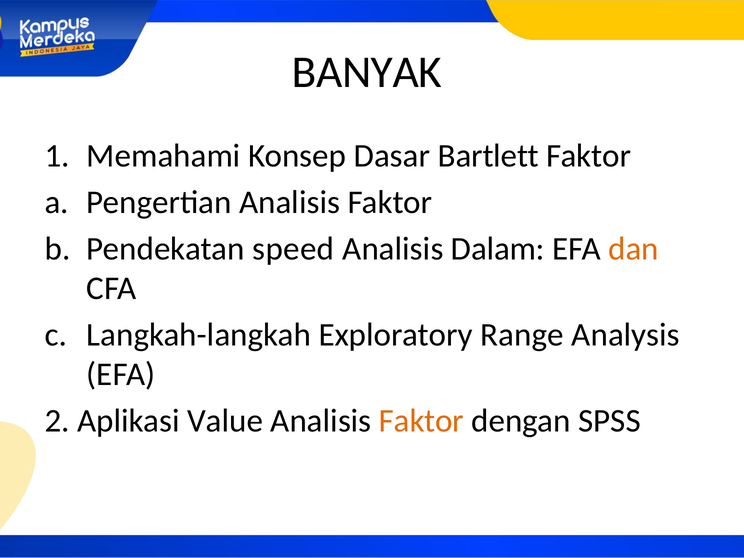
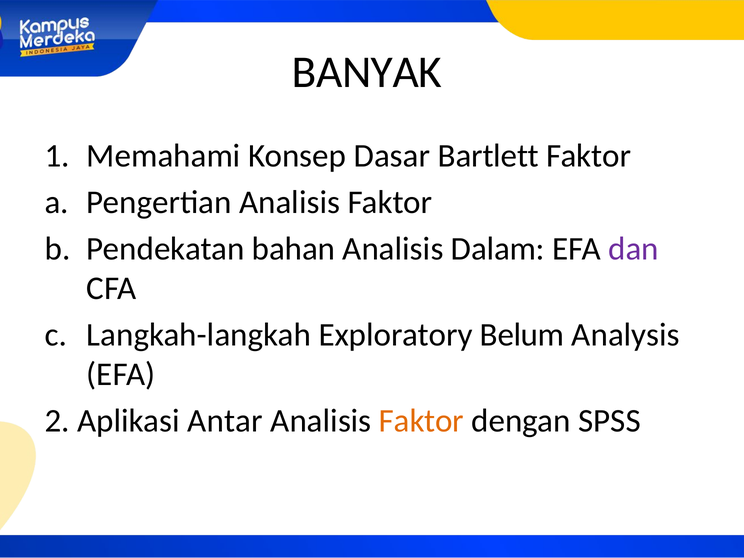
speed: speed -> bahan (294, 249)
dan colour: orange -> purple (633, 249)
Range: Range -> Belum (522, 335)
Value: Value -> Antar (225, 421)
